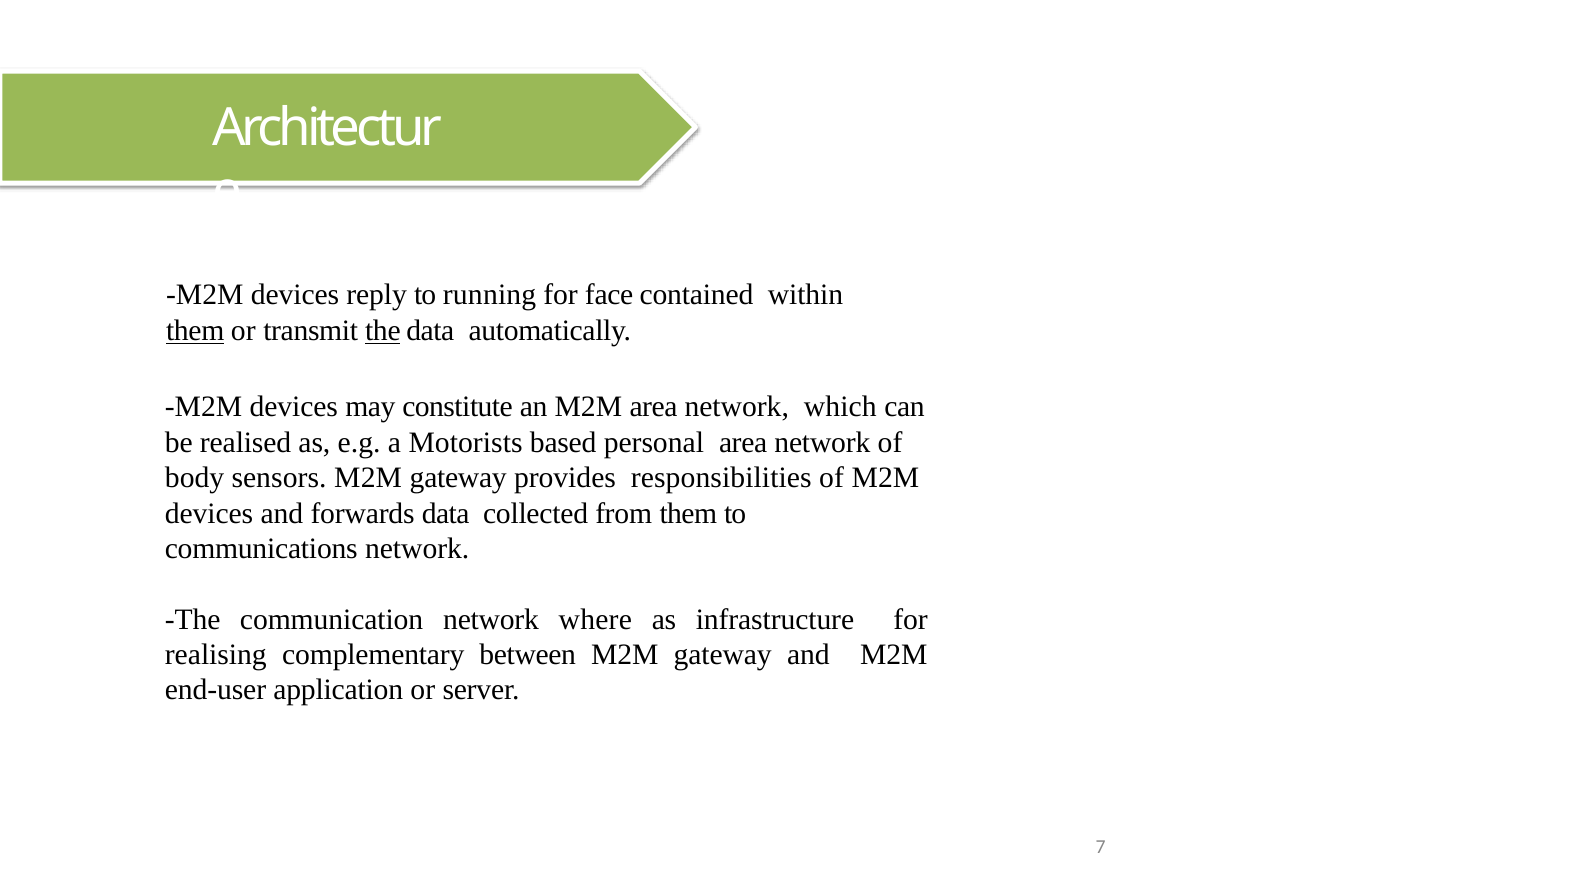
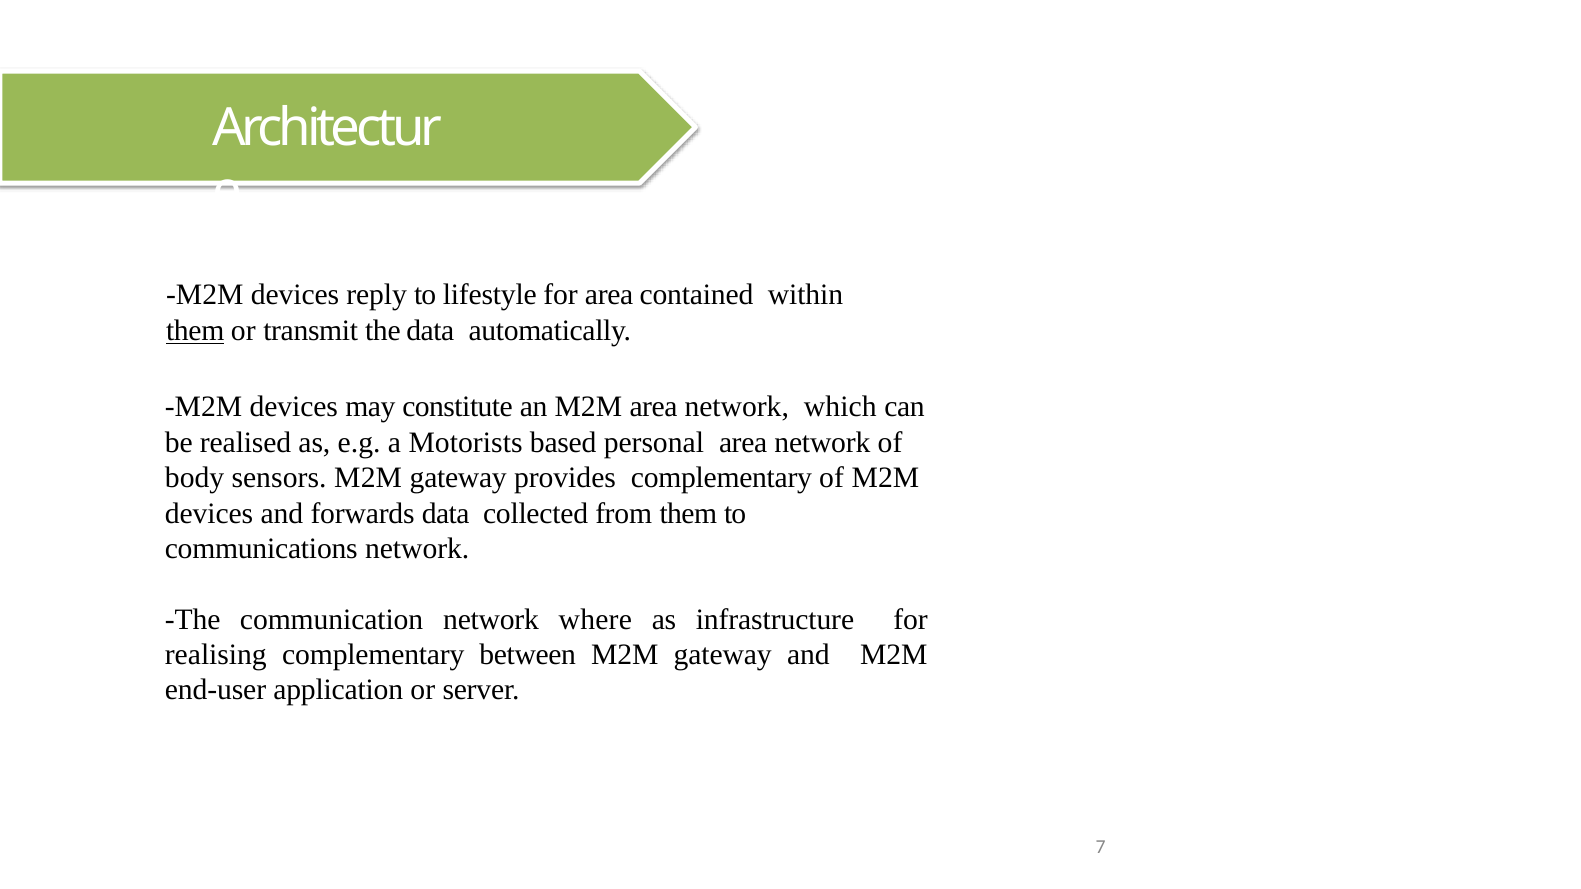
running: running -> lifestyle (490, 295)
for face: face -> area (609, 295)
the underline: present -> none (383, 331)
provides responsibilities: responsibilities -> complementary (721, 478)
